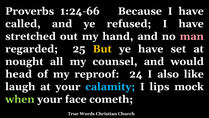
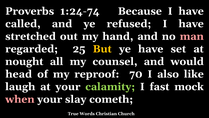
1:24-66: 1:24-66 -> 1:24-74 (80, 11)
24: 24 -> 70 (136, 74)
calamity colour: light blue -> light green (110, 86)
lips: lips -> fast (159, 86)
when colour: light green -> pink (20, 99)
face: face -> slay (76, 99)
